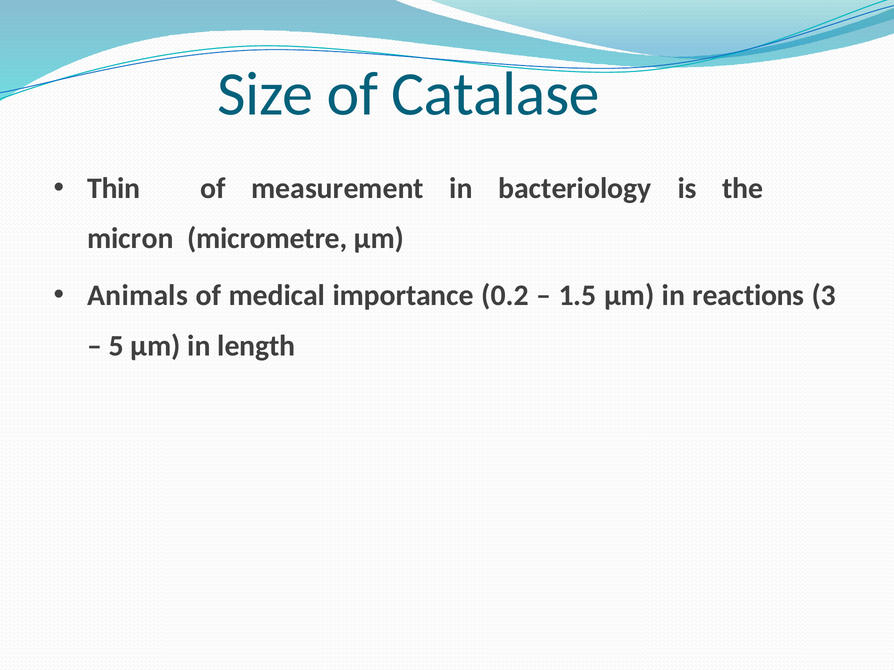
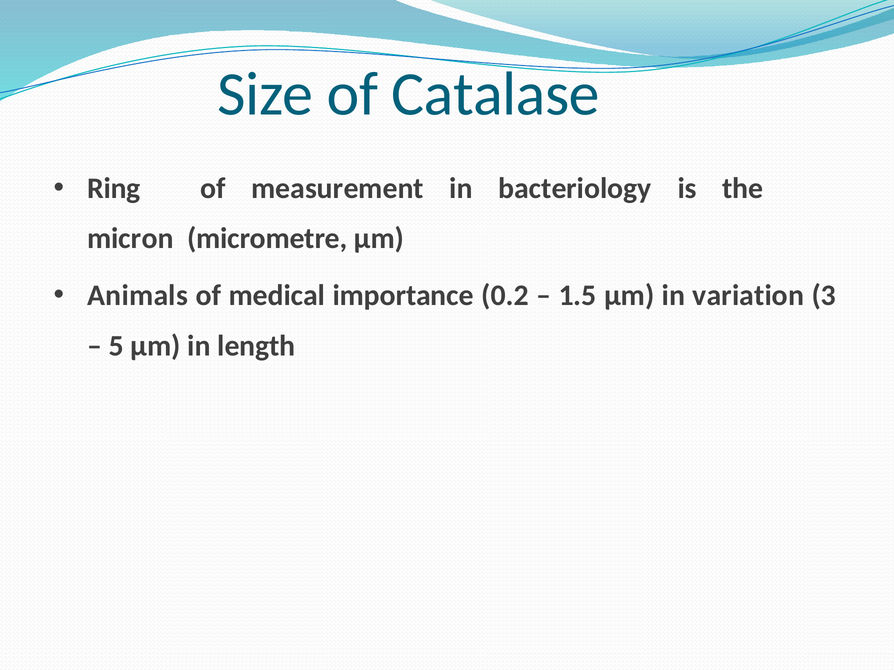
Thin: Thin -> Ring (114, 189)
reactions: reactions -> variation (748, 296)
